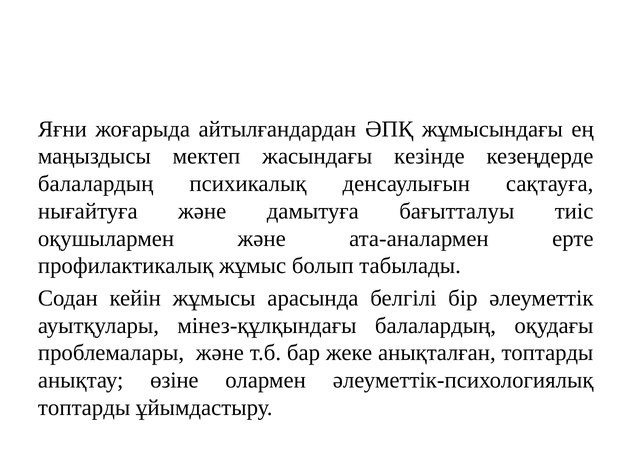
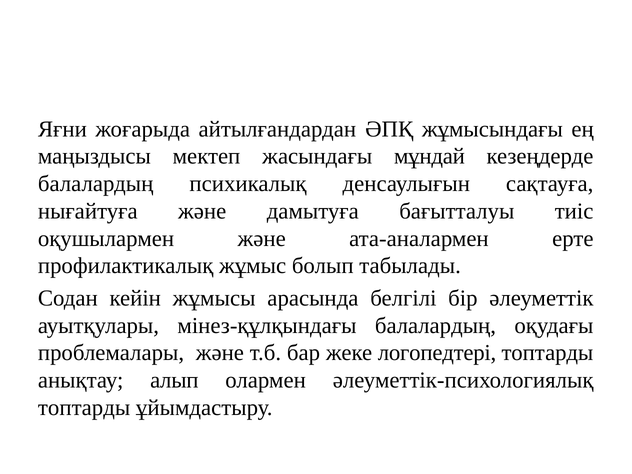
кезінде: кезінде -> мұндай (429, 156)
анықталған: анықталған -> логопедтері (437, 353)
өзіне: өзіне -> алып (174, 380)
